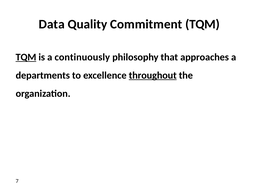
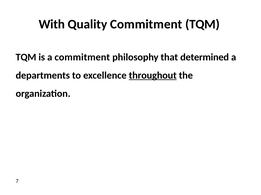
Data: Data -> With (52, 24)
TQM underline: present -> none (26, 57)
a continuously: continuously -> commitment (82, 57)
approaches: approaches -> determined (205, 57)
